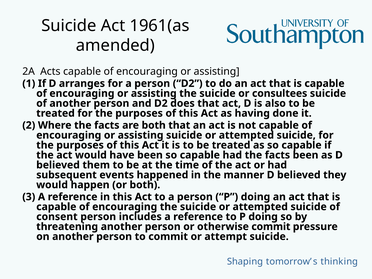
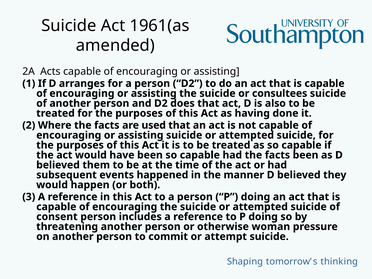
are both: both -> used (154, 125)
otherwise commit: commit -> woman (271, 227)
